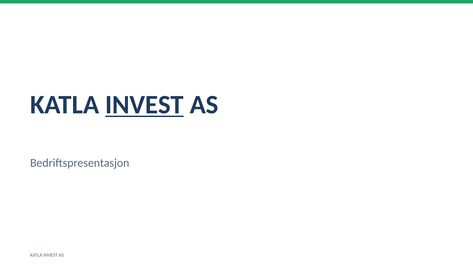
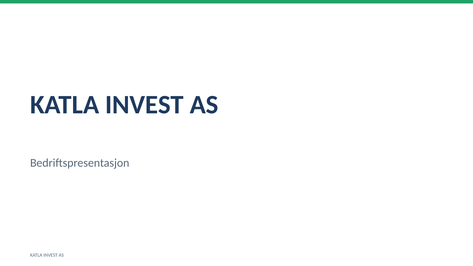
INVEST underline: present -> none (144, 105)
